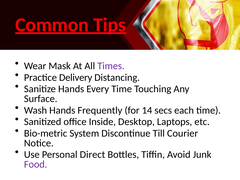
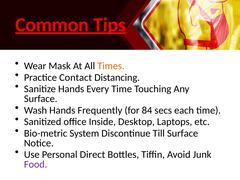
Times colour: purple -> orange (111, 66)
Delivery: Delivery -> Contact (76, 77)
14: 14 -> 84 (147, 110)
Till Courier: Courier -> Surface (183, 133)
